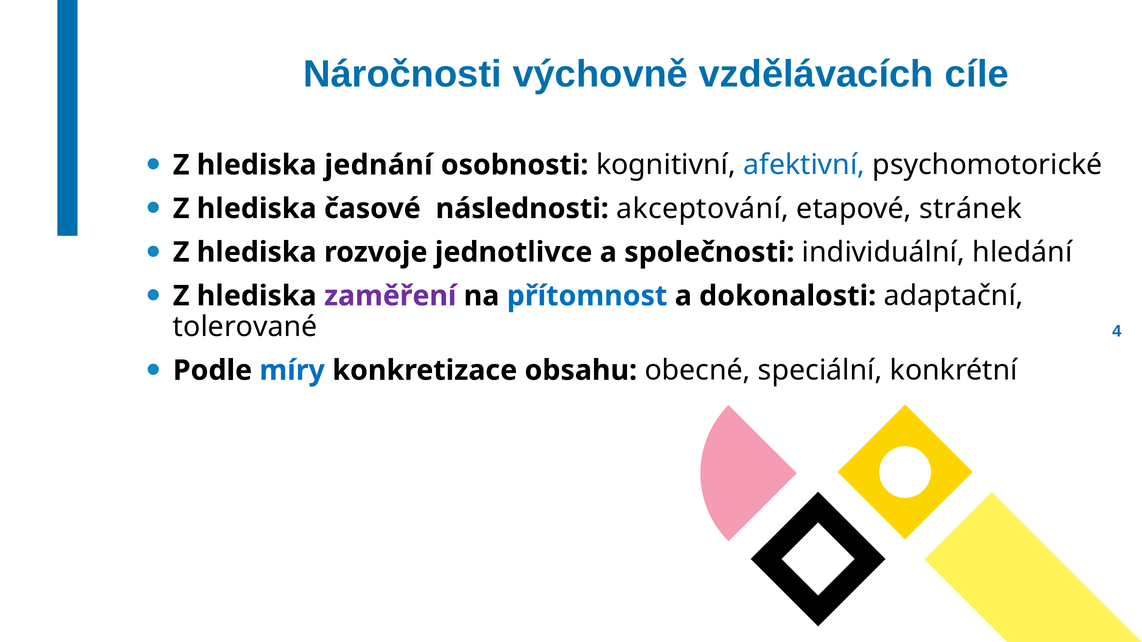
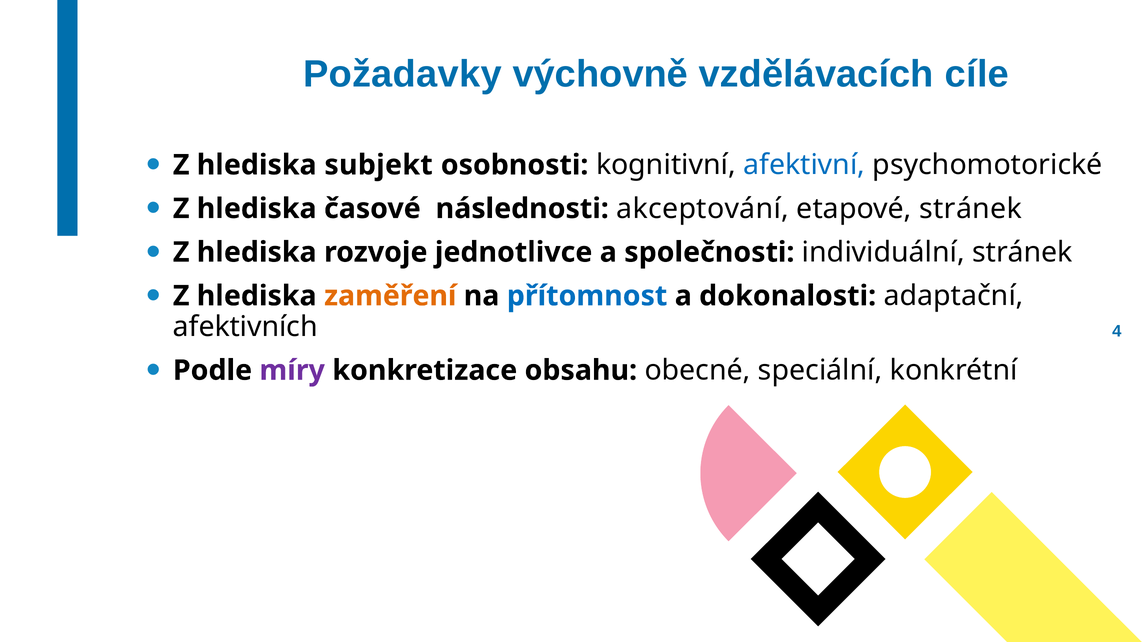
Náročnosti: Náročnosti -> Požadavky (402, 74)
jednání: jednání -> subjekt (379, 165)
individuální hledání: hledání -> stránek (1022, 252)
zaměření colour: purple -> orange (390, 296)
tolerované: tolerované -> afektivních (245, 327)
míry colour: blue -> purple (292, 371)
